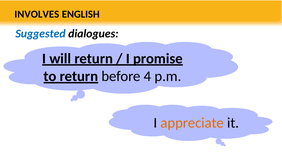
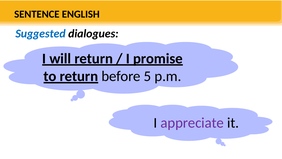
INVOLVES: INVOLVES -> SENTENCE (37, 14)
4: 4 -> 5 (148, 76)
appreciate colour: orange -> purple (192, 123)
